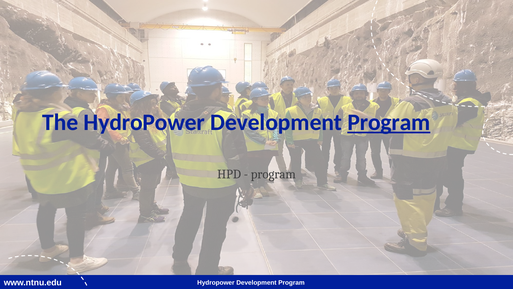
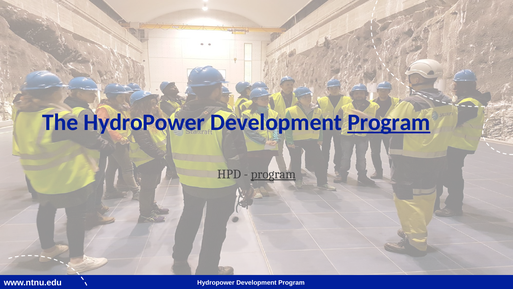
program underline: none -> present (273, 174)
